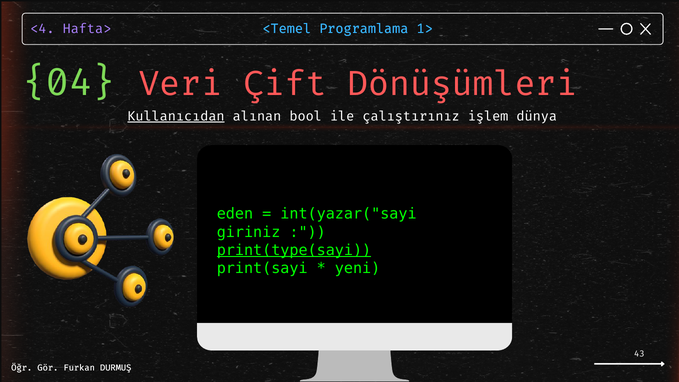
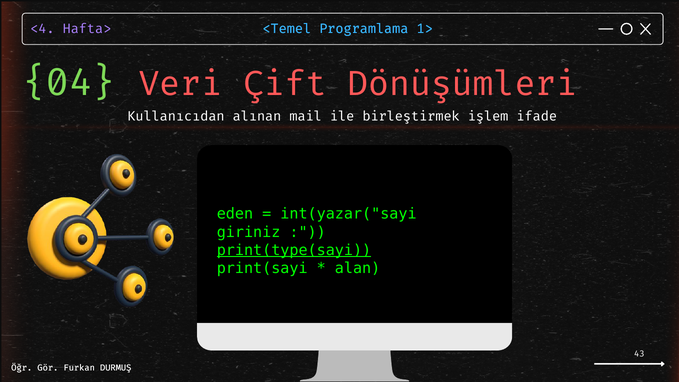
Kullanıcıdan underline: present -> none (176, 116)
bool: bool -> mail (306, 116)
çalıştırınız: çalıştırınız -> birleştirmek (411, 116)
dünya: dünya -> ifade (537, 116)
yeni: yeni -> alan (358, 268)
